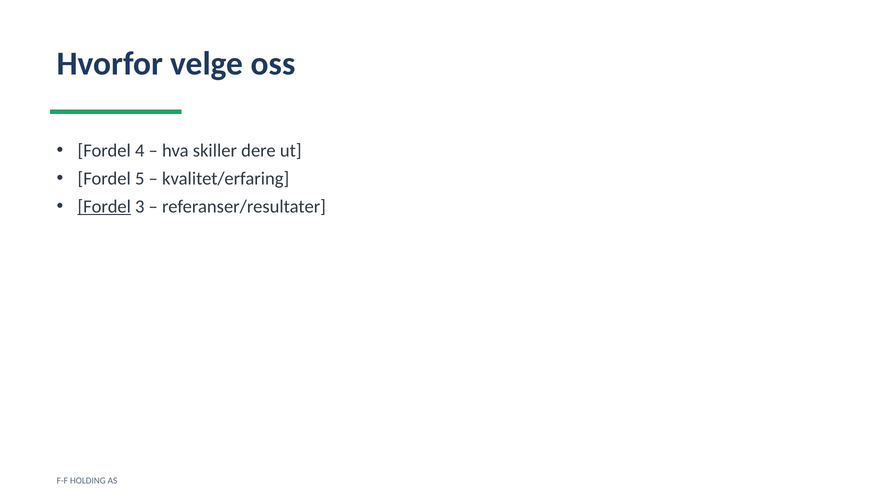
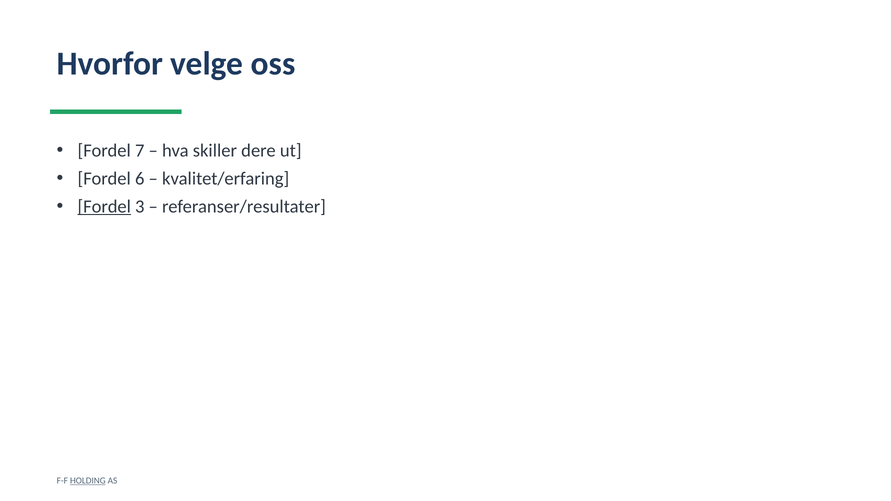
4: 4 -> 7 (140, 151)
5: 5 -> 6 (140, 179)
HOLDING underline: none -> present (88, 481)
